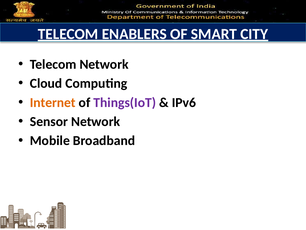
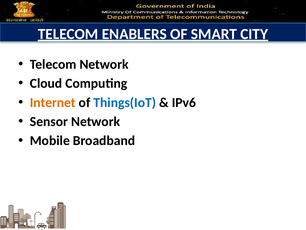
Things(IoT colour: purple -> blue (125, 102)
